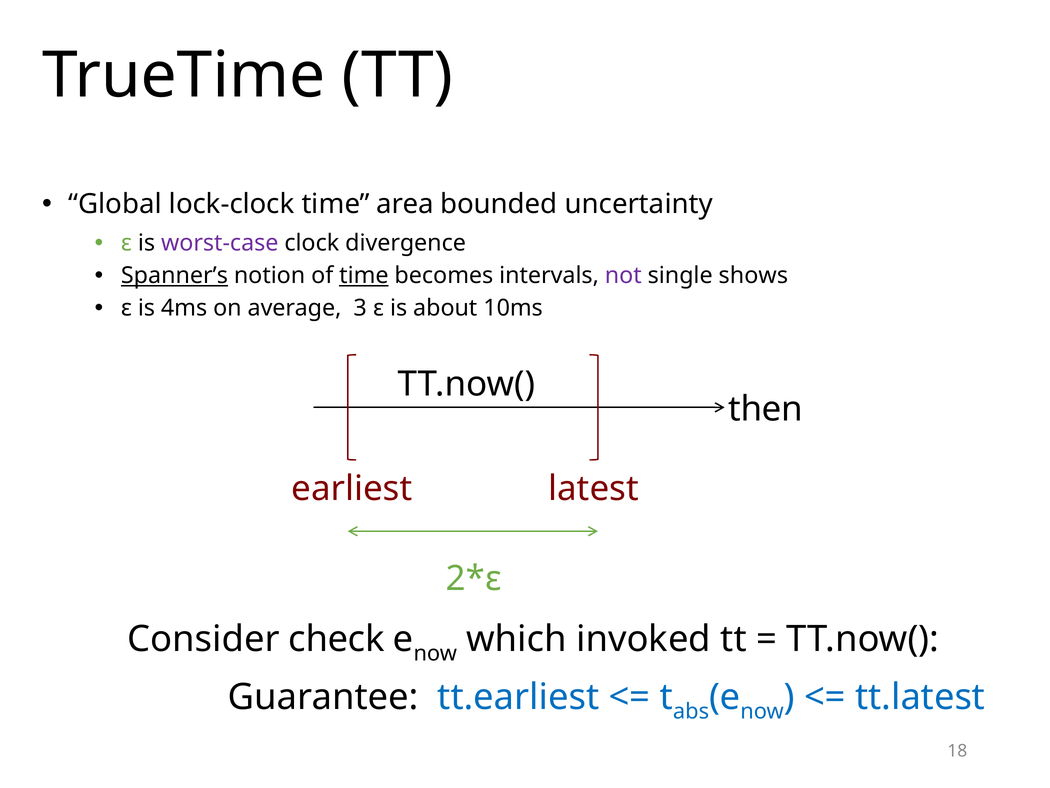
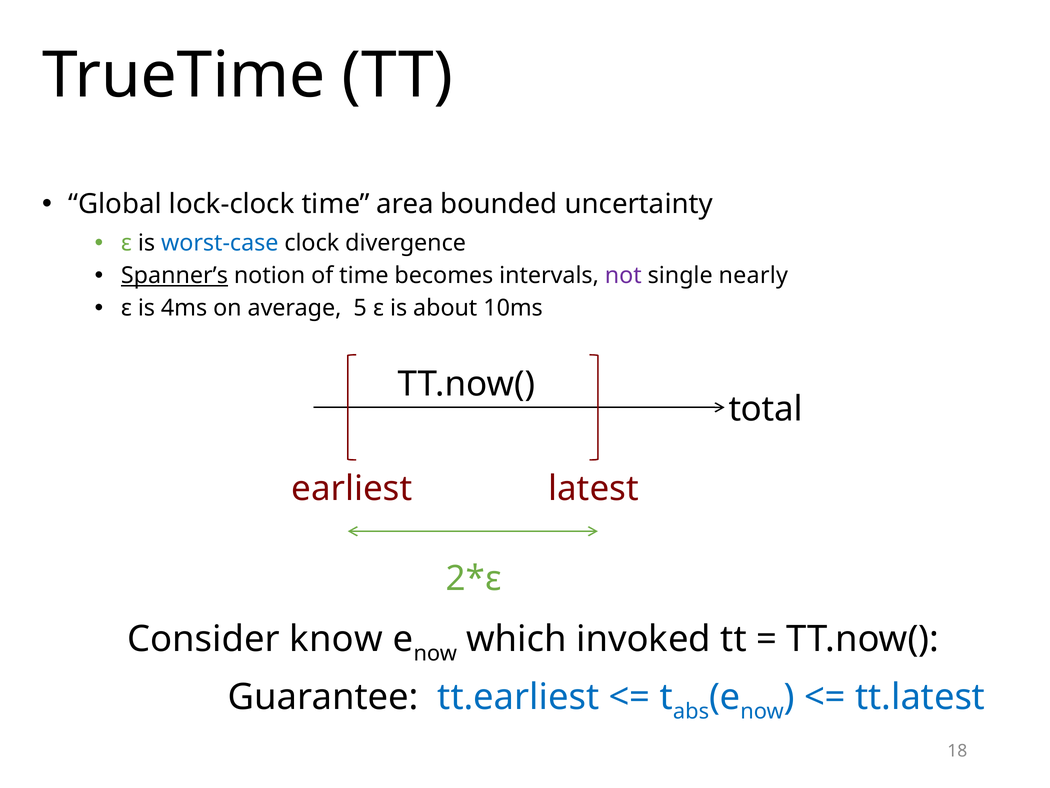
worst-case colour: purple -> blue (220, 243)
time underline: present -> none (364, 275)
shows: shows -> nearly (753, 275)
3: 3 -> 5 (360, 308)
then: then -> total (766, 409)
check: check -> know (336, 639)
